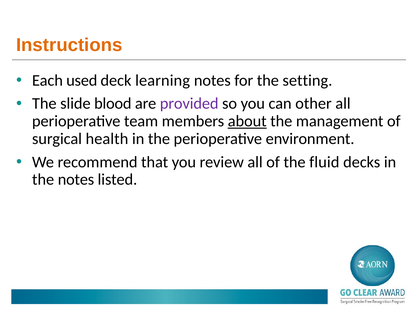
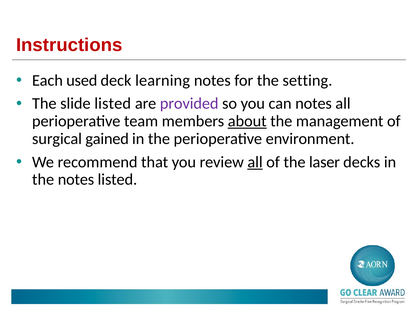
Instructions colour: orange -> red (69, 45)
slide blood: blood -> listed (113, 104)
can other: other -> notes (314, 104)
health: health -> gained (107, 139)
all underline: none -> present (255, 162)
fluid: fluid -> laser (324, 162)
